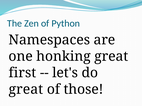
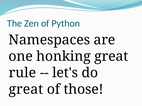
first: first -> rule (22, 73)
